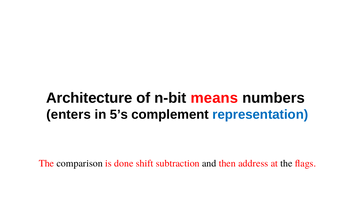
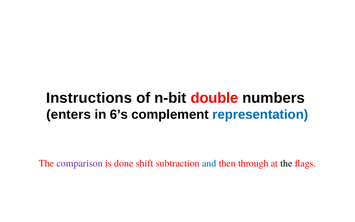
Architecture: Architecture -> Instructions (89, 98)
means: means -> double (215, 98)
5’s: 5’s -> 6’s (119, 115)
comparison colour: black -> purple (80, 163)
and colour: black -> blue (209, 163)
address: address -> through (253, 163)
